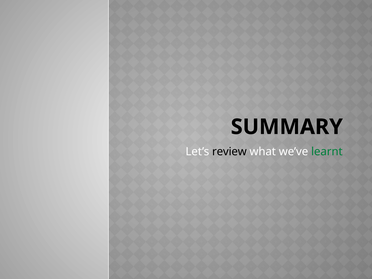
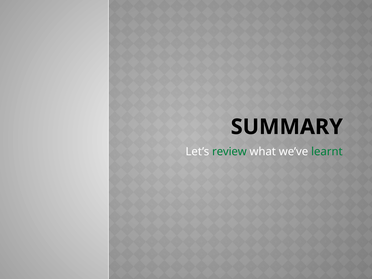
review colour: black -> green (229, 152)
